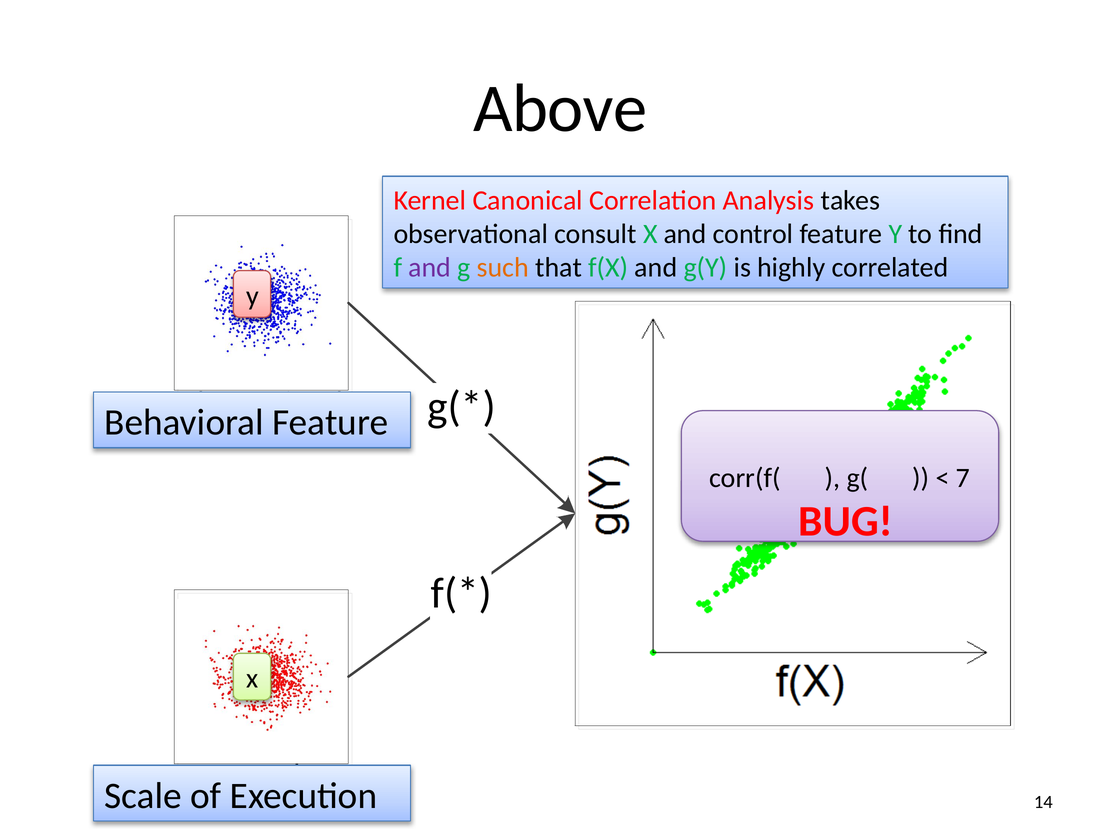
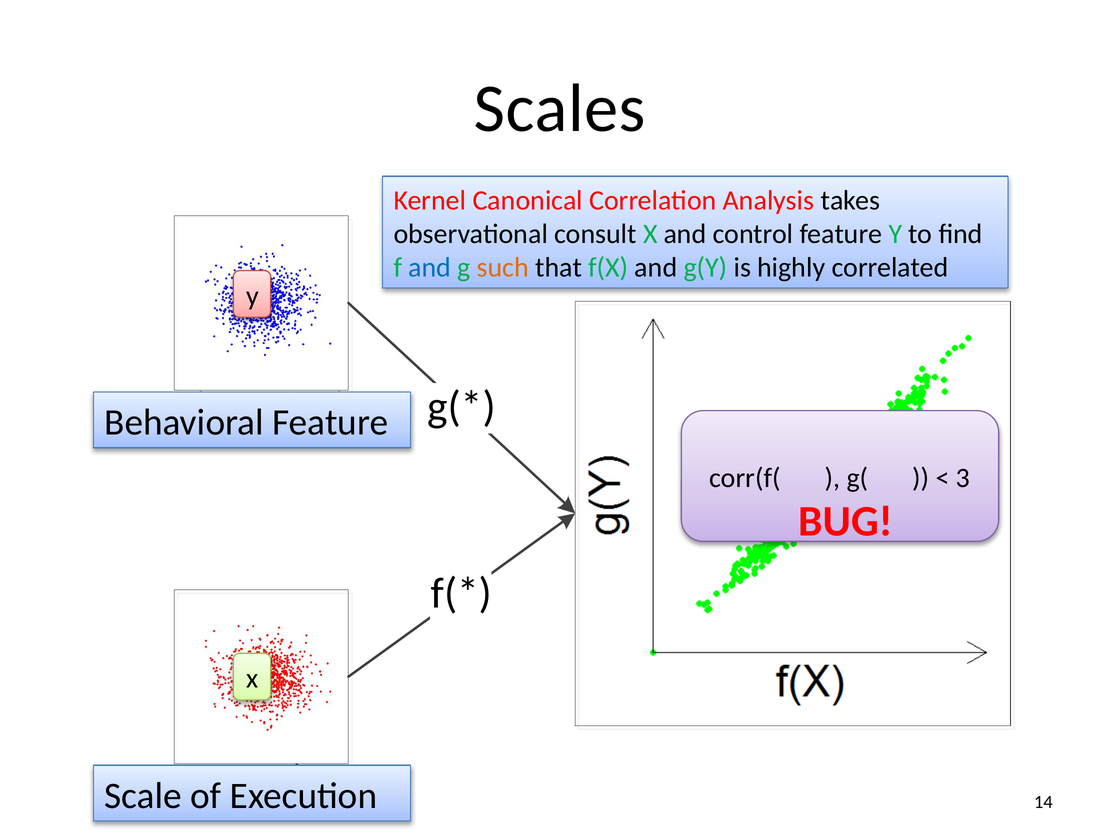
Above: Above -> Scales (560, 108)
and colour: purple -> blue (430, 268)
7: 7 -> 3 (963, 478)
